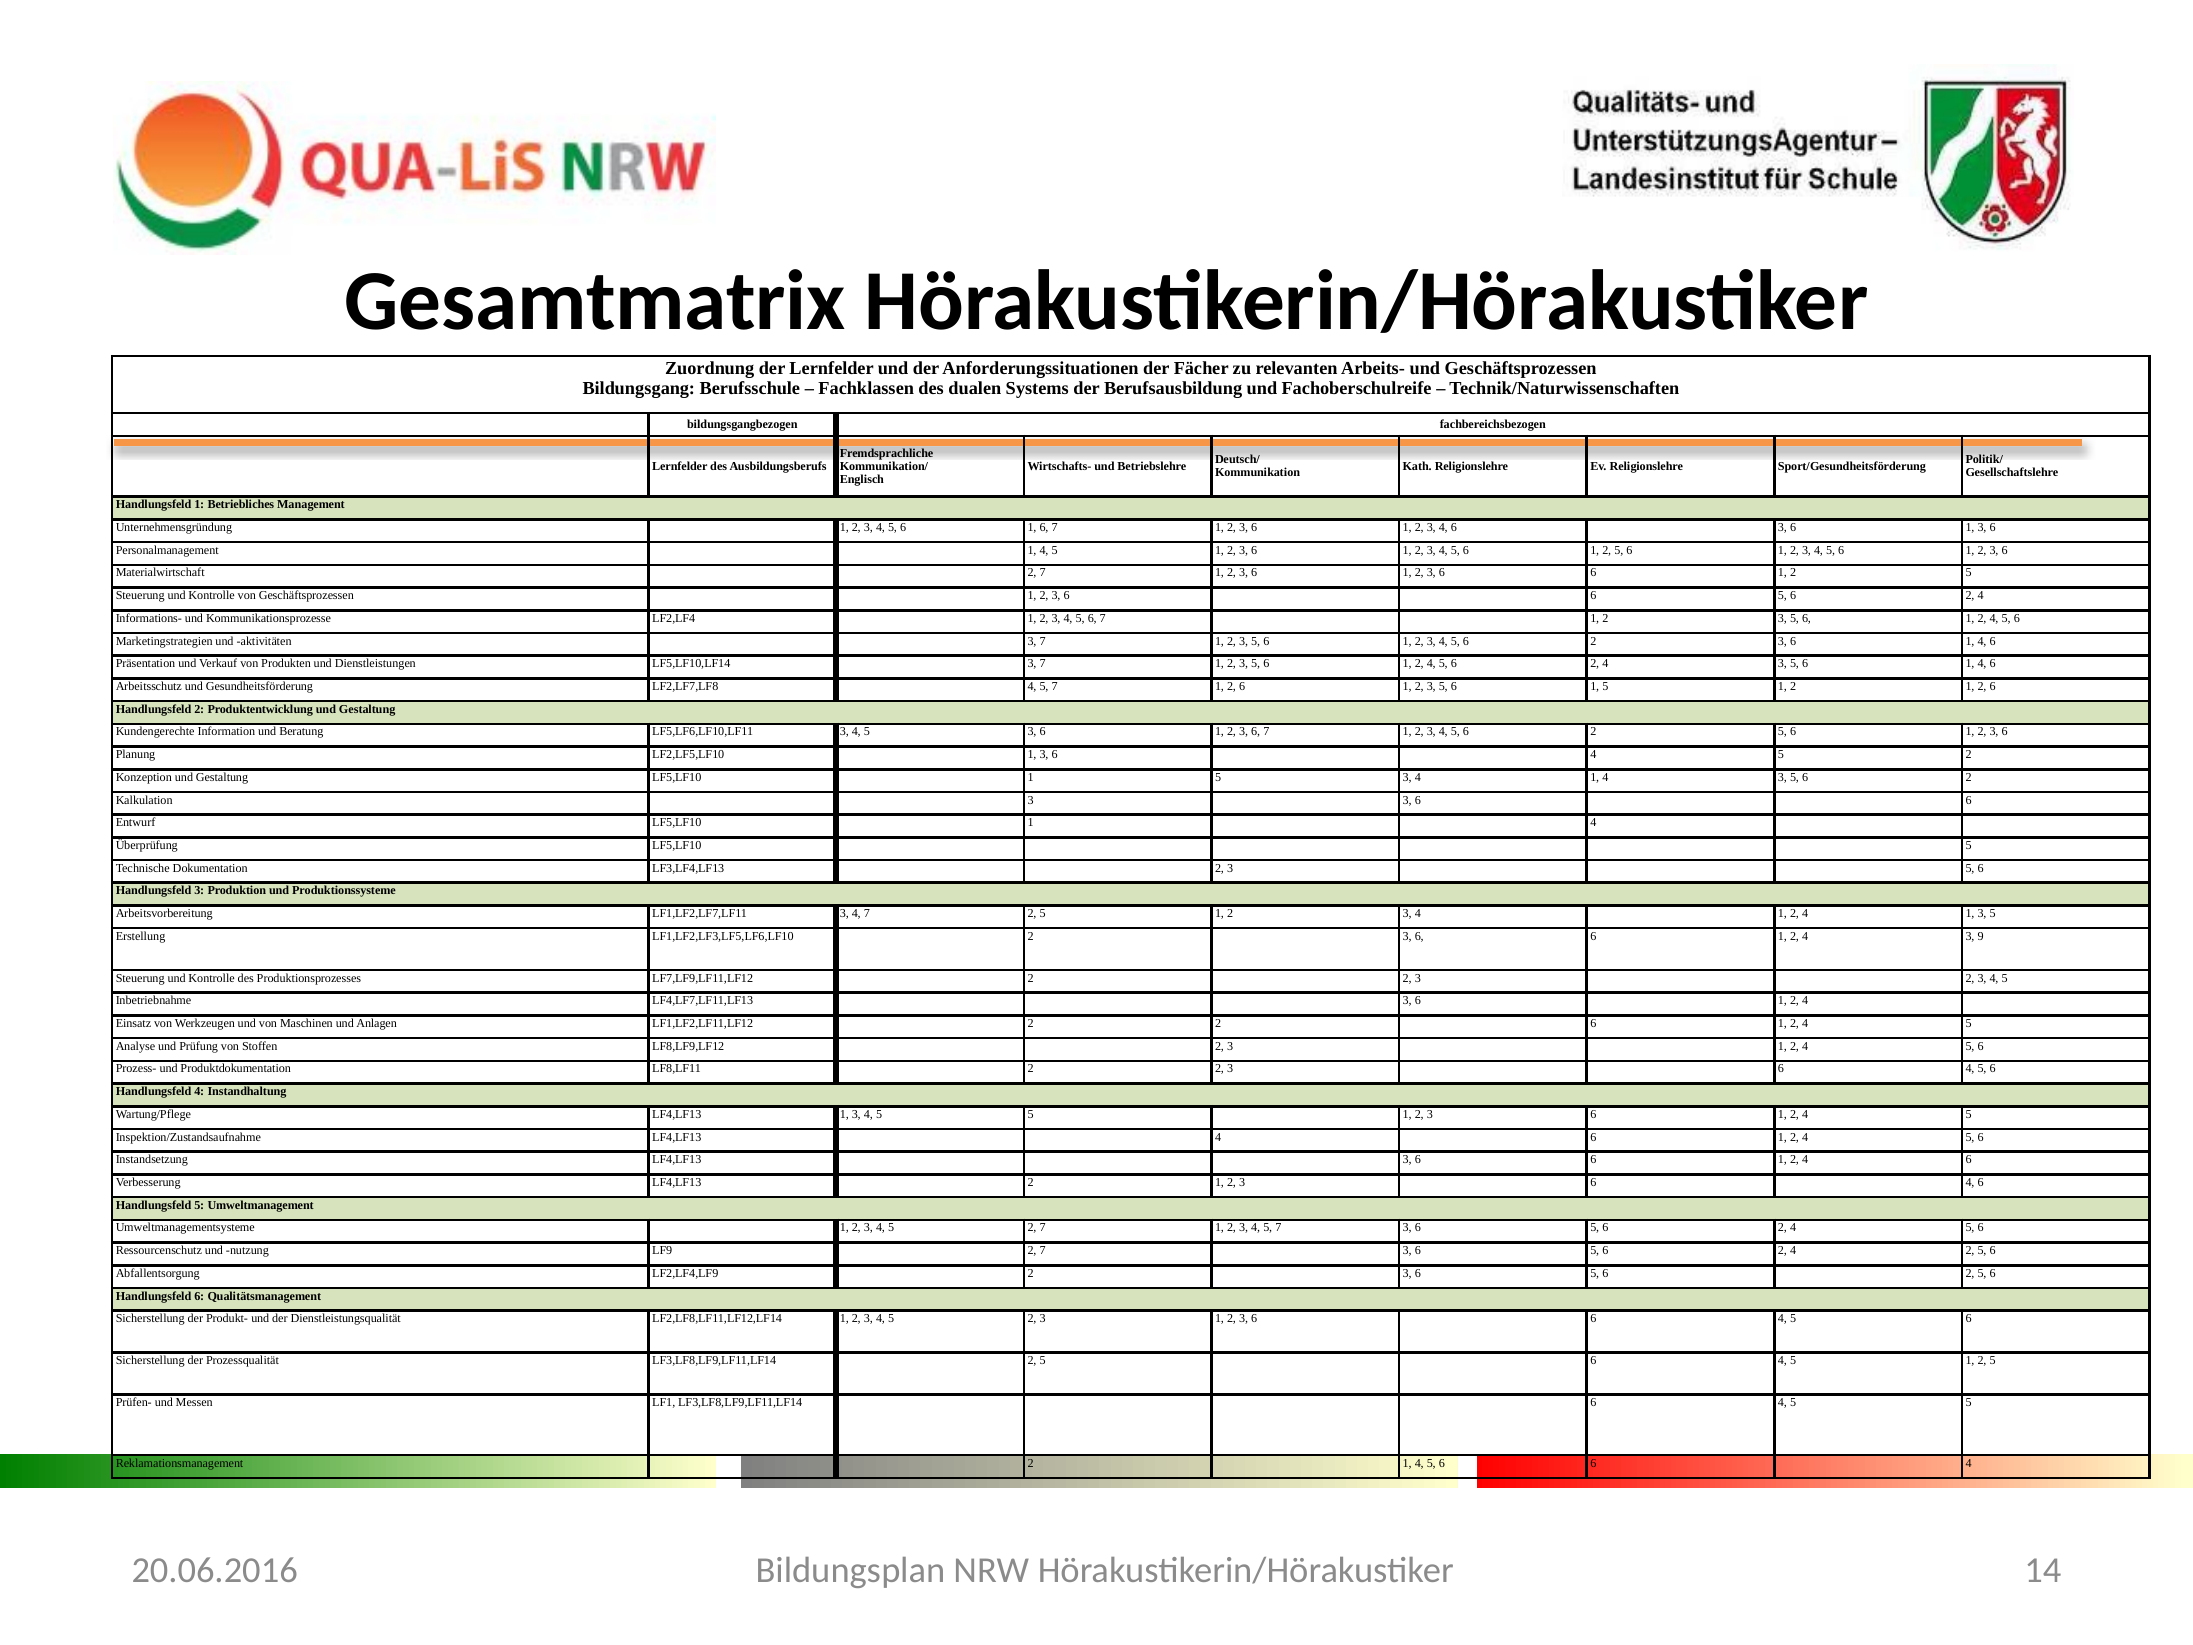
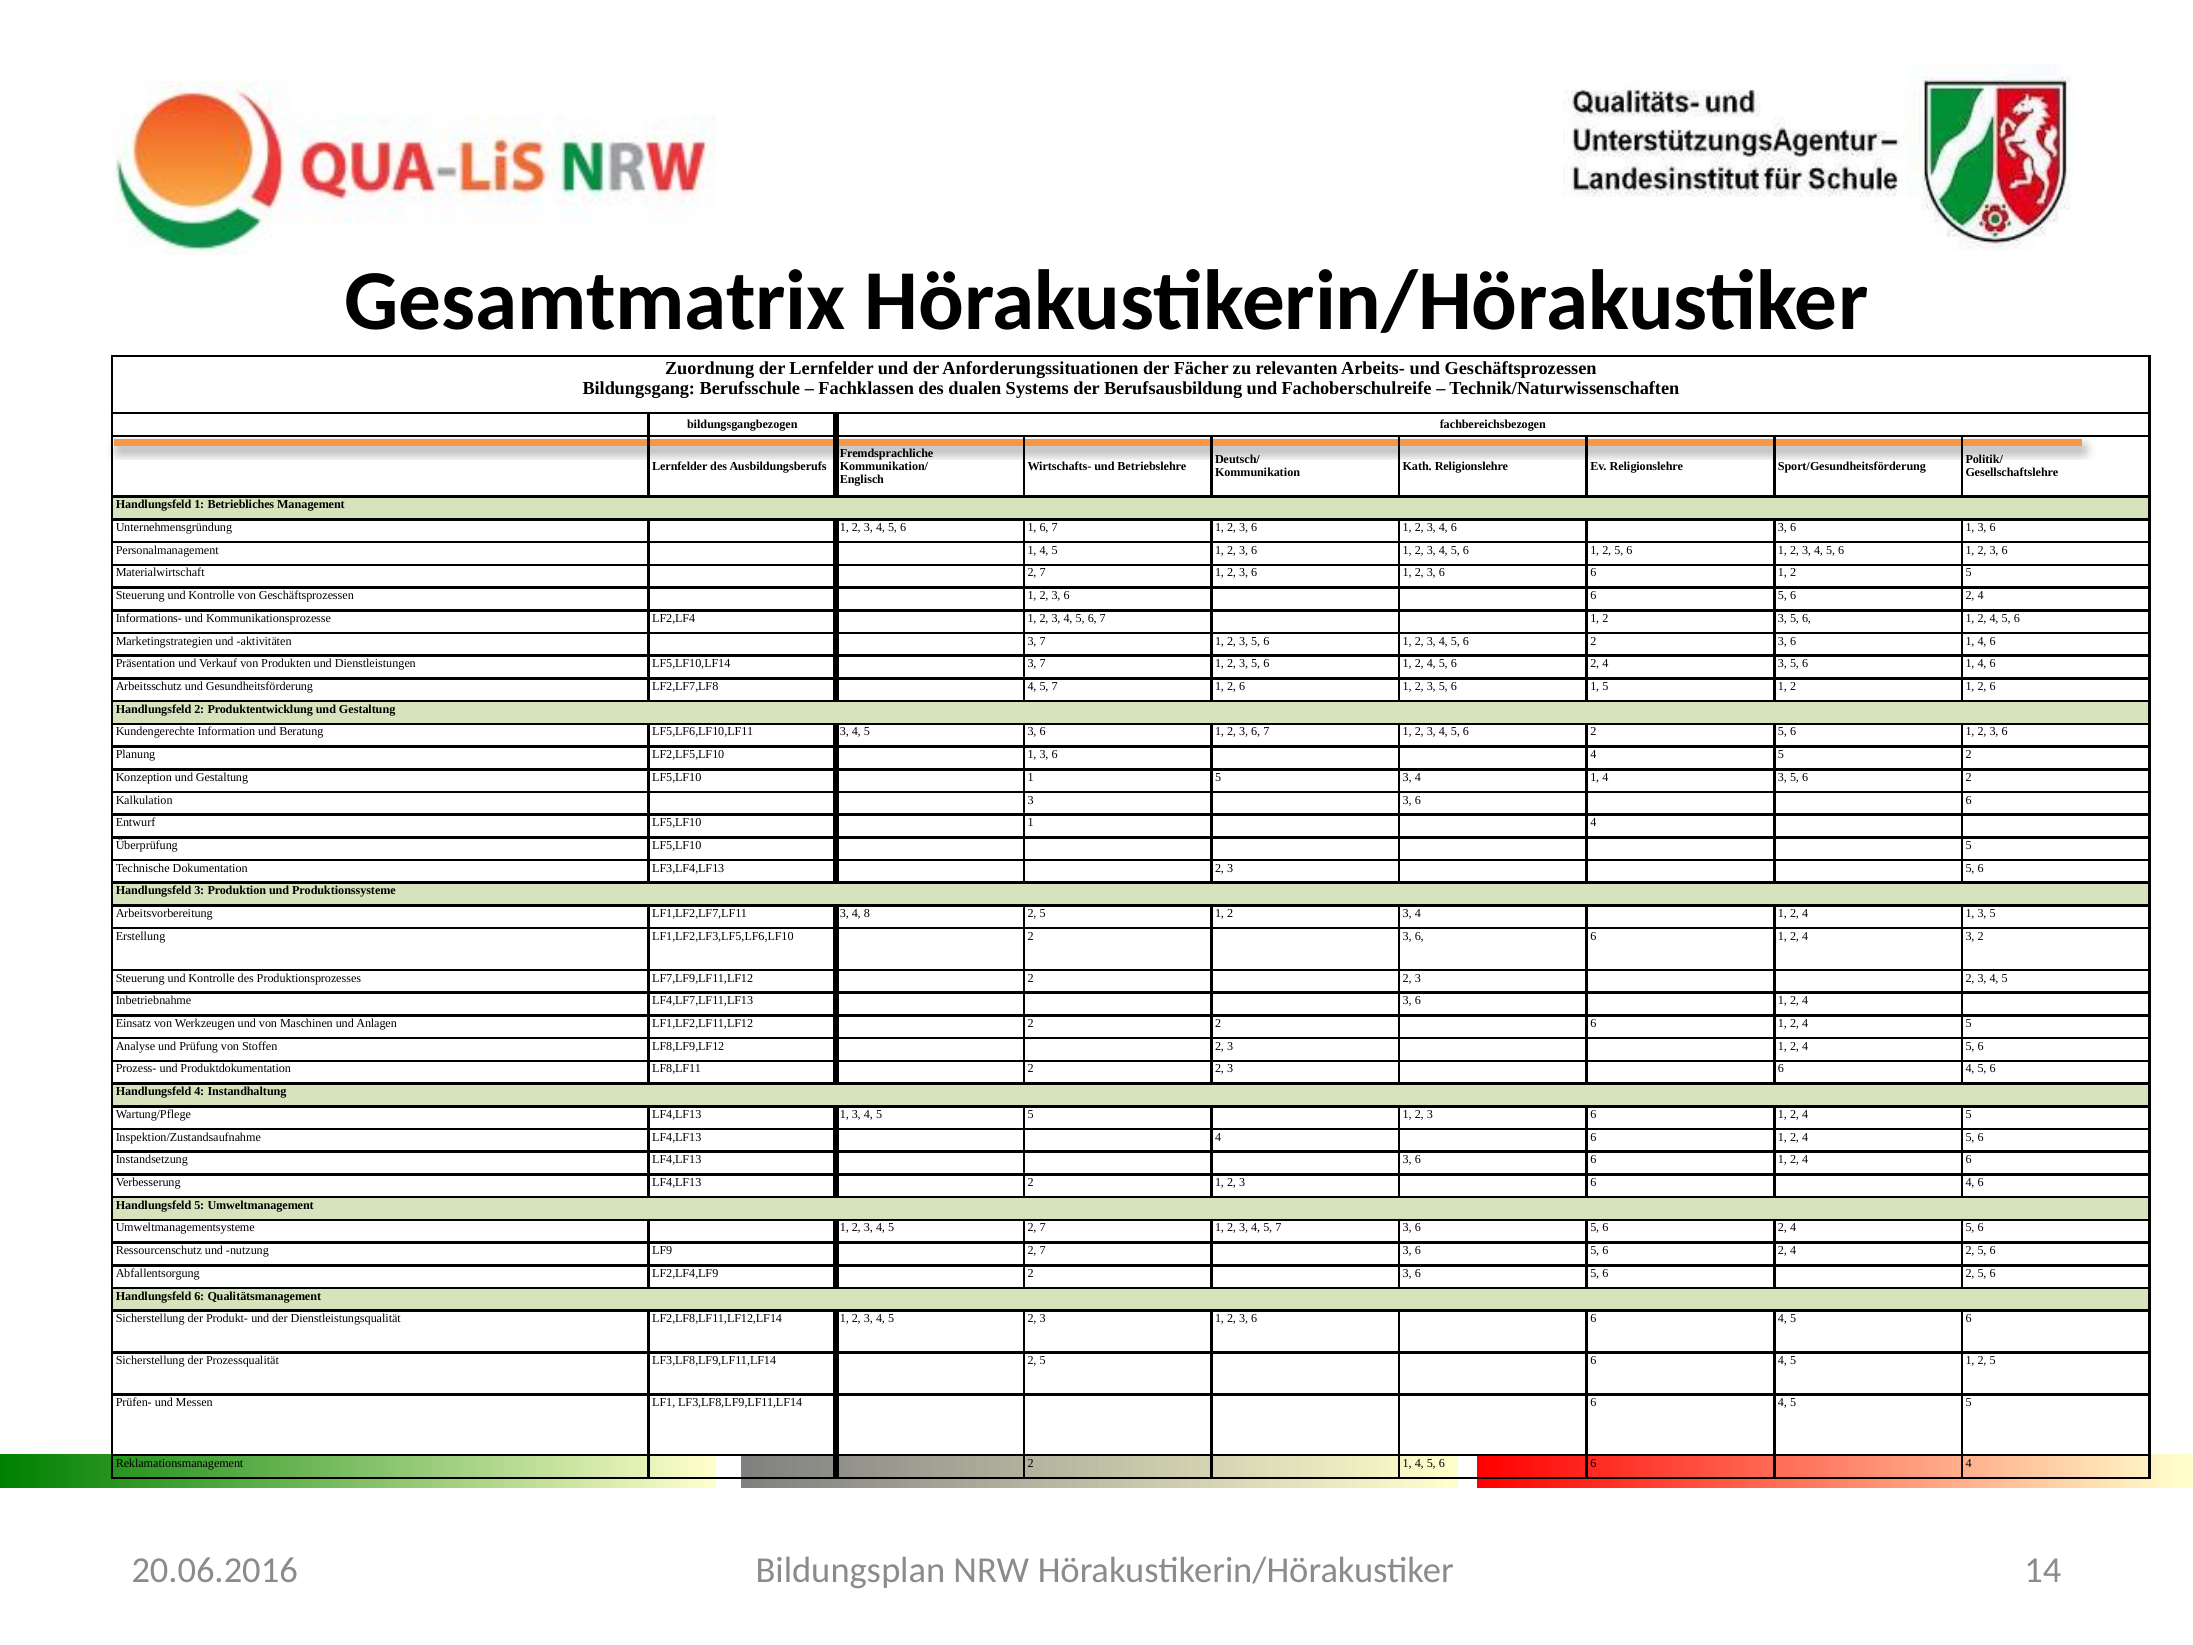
4 7: 7 -> 8 (867, 913)
4 3 9: 9 -> 2 (1981, 936)
